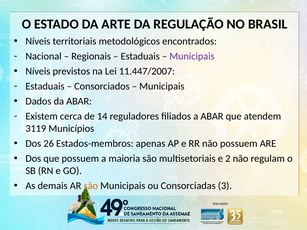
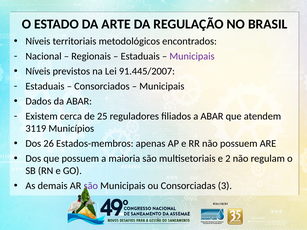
11.447/2007: 11.447/2007 -> 91.445/2007 (147, 71)
14: 14 -> 25 (102, 116)
são colour: orange -> purple (91, 186)
